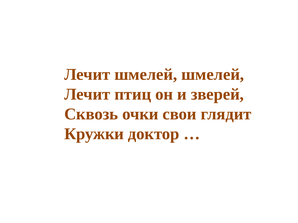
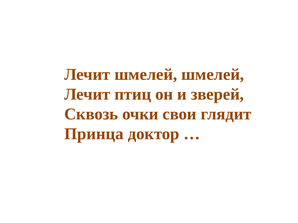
Кружки: Кружки -> Принца (94, 134)
